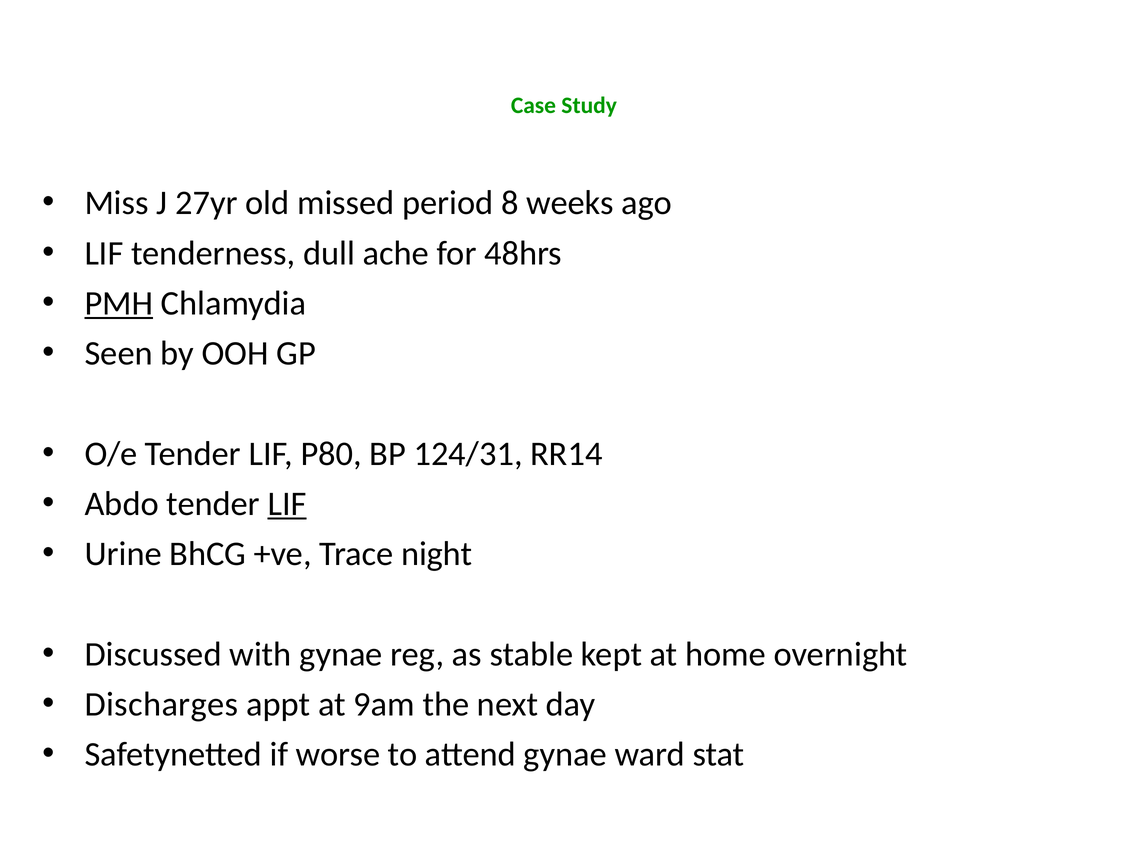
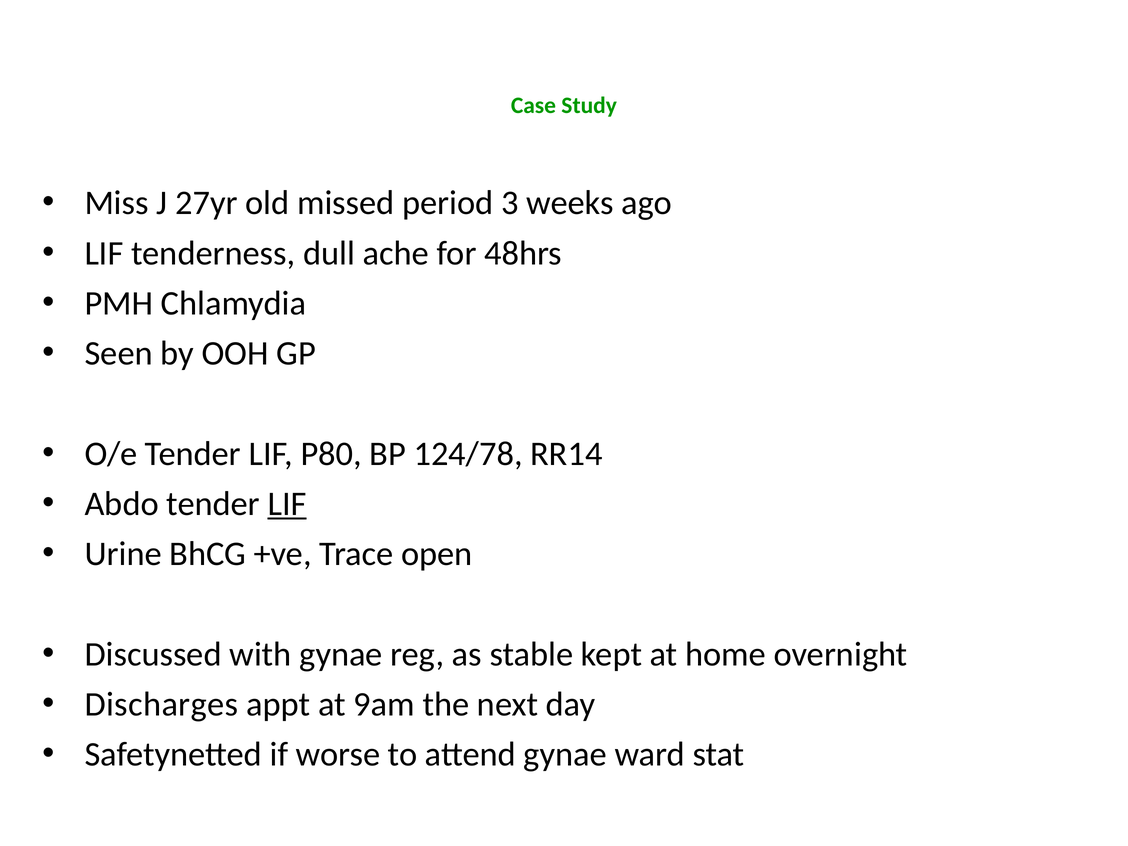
8: 8 -> 3 (510, 203)
PMH underline: present -> none (119, 303)
124/31: 124/31 -> 124/78 (468, 454)
night: night -> open (437, 554)
